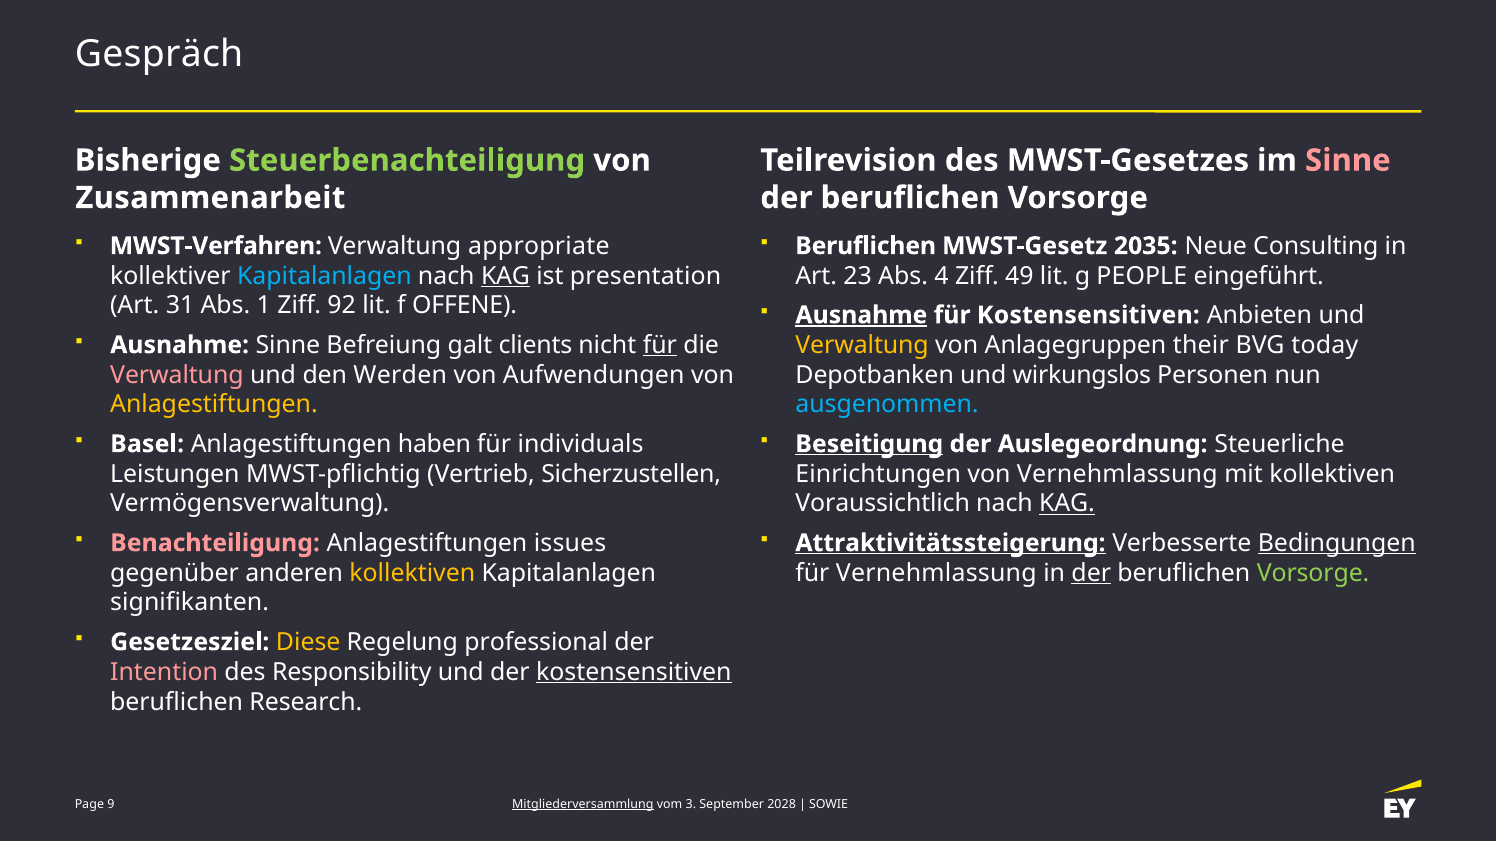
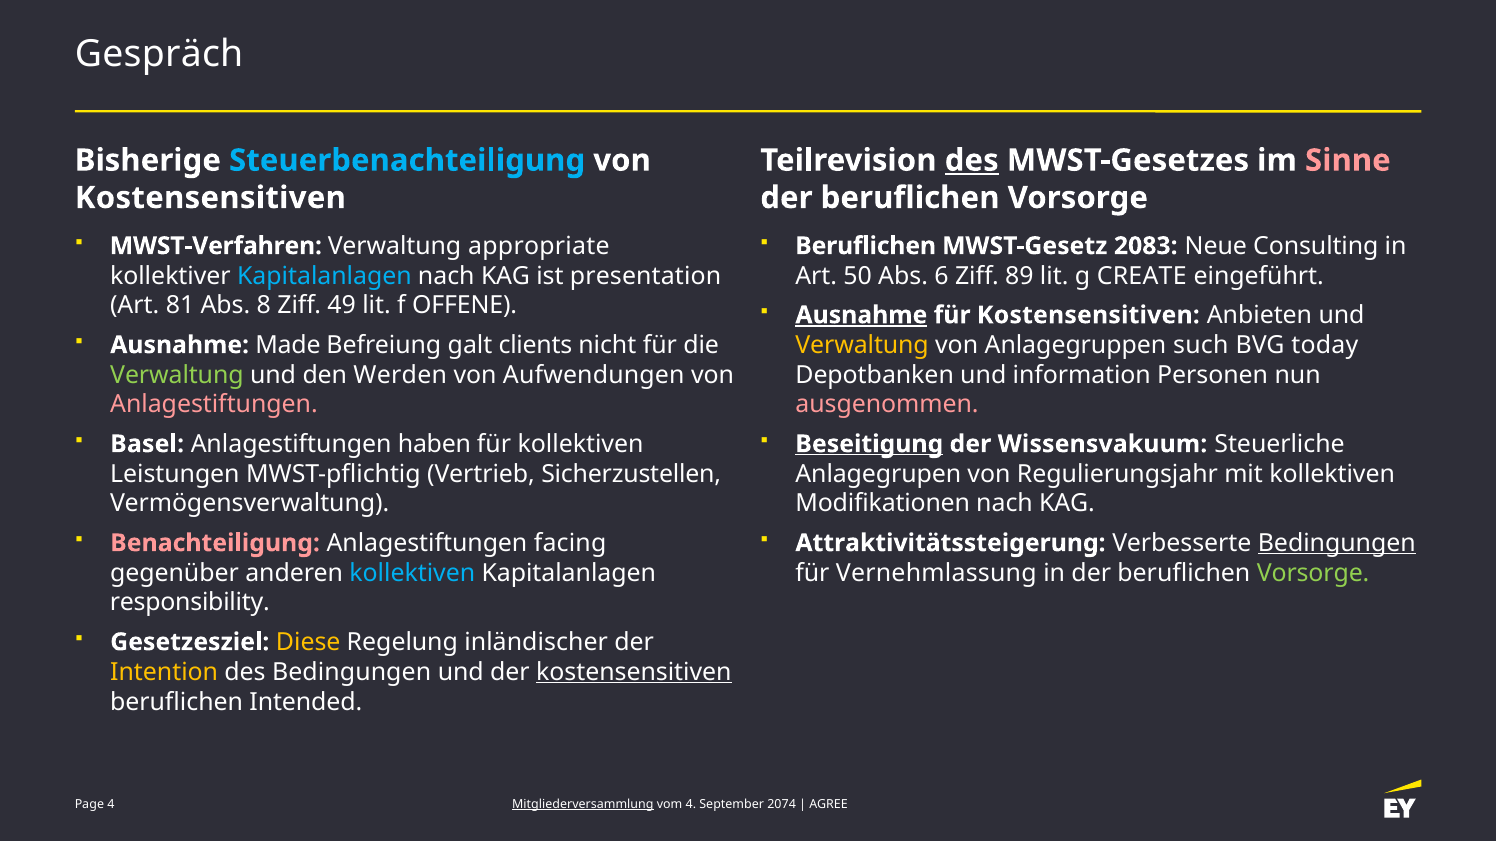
Steuerbenachteiligung colour: light green -> light blue (407, 160)
des underline: none -> present (972, 160)
Zusammenarbeit: Zusammenarbeit -> Kostensensitiven (210, 198)
2035: 2035 -> 2083 (1146, 246)
KAG underline: present -> none (506, 276)
23: 23 -> 50 (858, 276)
4: 4 -> 6 (941, 276)
49: 49 -> 89 (1019, 276)
PEOPLE: PEOPLE -> CREATE (1142, 276)
31: 31 -> 81 (180, 306)
1: 1 -> 8 (264, 306)
92: 92 -> 49 (342, 306)
Ausnahme Sinne: Sinne -> Made (288, 345)
für underline: present -> none (660, 345)
their: their -> such (1201, 345)
Verwaltung colour: pink -> light green (177, 375)
wirkungslos: wirkungslos -> information (1082, 375)
Anlagestiftungen colour: yellow -> pink (214, 405)
ausgenommen colour: light blue -> pink (887, 405)
für individuals: individuals -> kollektiven (581, 444)
Auslegeordnung: Auslegeordnung -> Wissensvakuum (1102, 444)
Einrichtungen: Einrichtungen -> Anlagegrupen (878, 474)
von Vernehmlassung: Vernehmlassung -> Regulierungsjahr (1117, 474)
Voraussichtlich: Voraussichtlich -> Modifikationen (883, 504)
KAG underline: present -> none (1067, 504)
issues: issues -> facing (570, 543)
Attraktivitätssteigerung underline: present -> none (950, 543)
kollektiven colour: yellow -> light blue (412, 573)
der underline: present -> none (1091, 573)
signifikanten: signifikanten -> responsibility (190, 603)
professional: professional -> inländischer (536, 642)
Intention colour: pink -> yellow (164, 672)
des Responsibility: Responsibility -> Bedingungen (352, 672)
Research: Research -> Intended (306, 702)
vom 3: 3 -> 4 (691, 804)
2028: 2028 -> 2074 (782, 804)
SOWIE: SOWIE -> AGREE (829, 804)
Page 9: 9 -> 4 (111, 804)
